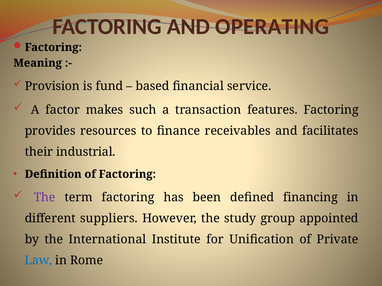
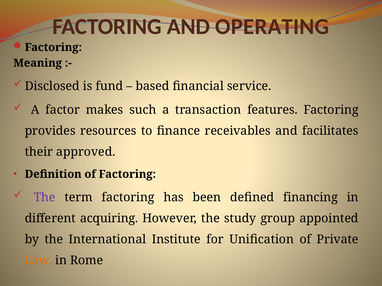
Provision: Provision -> Disclosed (52, 86)
industrial: industrial -> approved (86, 152)
suppliers: suppliers -> acquiring (109, 219)
Law colour: blue -> orange (38, 261)
